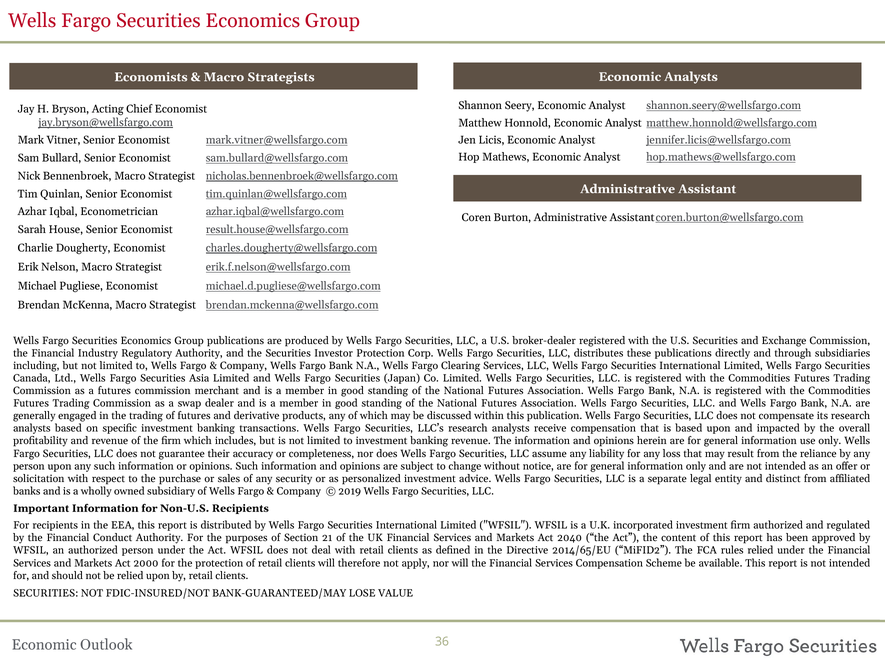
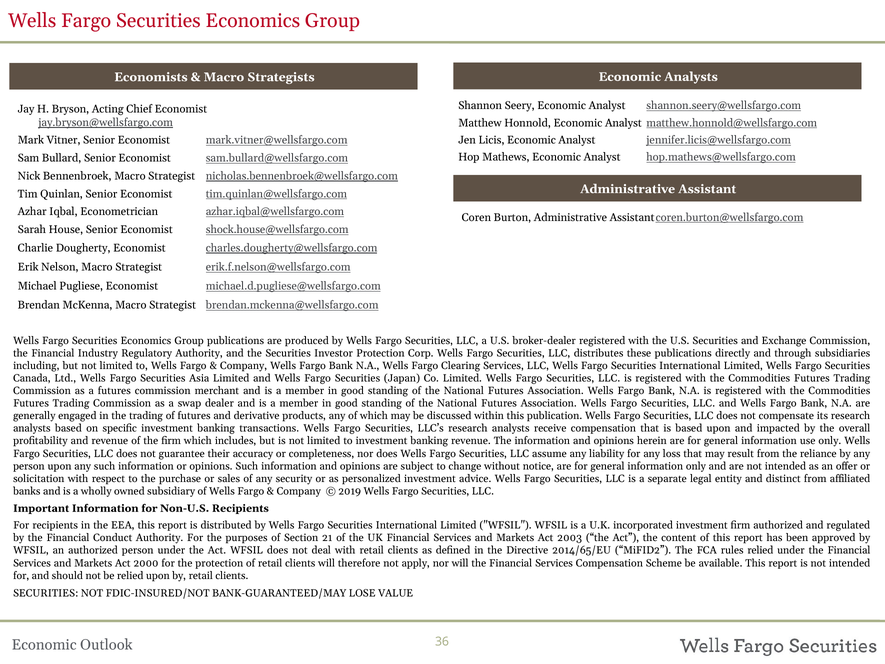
result.house@wellsfargo.com: result.house@wellsfargo.com -> shock.house@wellsfargo.com (277, 229)
2040: 2040 -> 2003 (570, 538)
